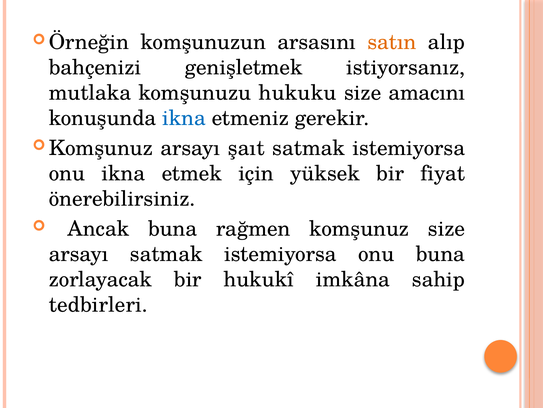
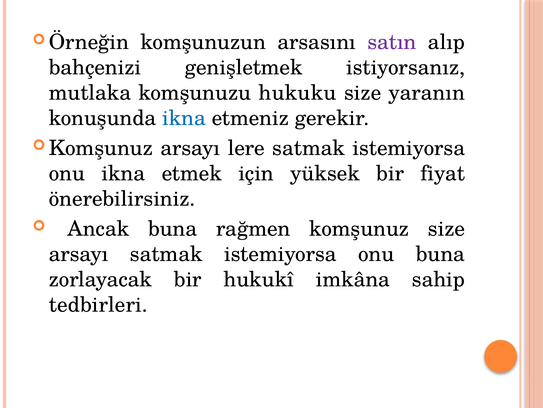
satın colour: orange -> purple (392, 42)
amacını: amacını -> yaranın (427, 93)
şaıt: şaıt -> lere (246, 148)
